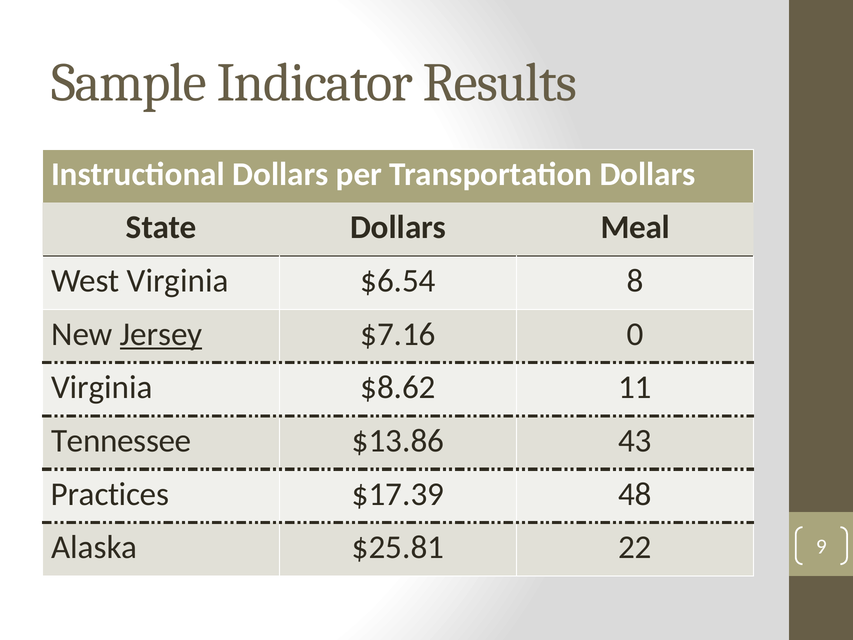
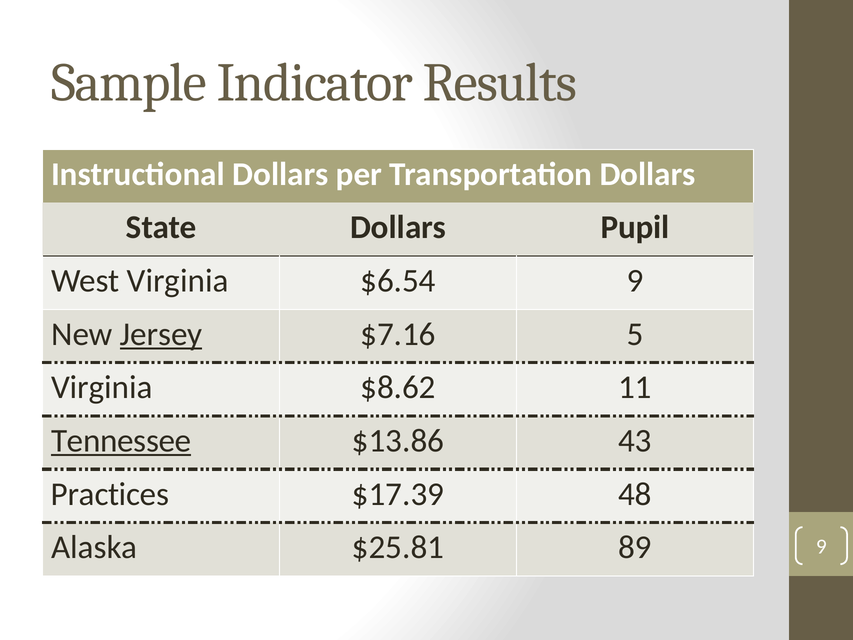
Meal: Meal -> Pupil (635, 227)
$6.54 8: 8 -> 9 (635, 281)
0: 0 -> 5 (635, 334)
Tennessee underline: none -> present (121, 441)
22: 22 -> 89 (635, 547)
